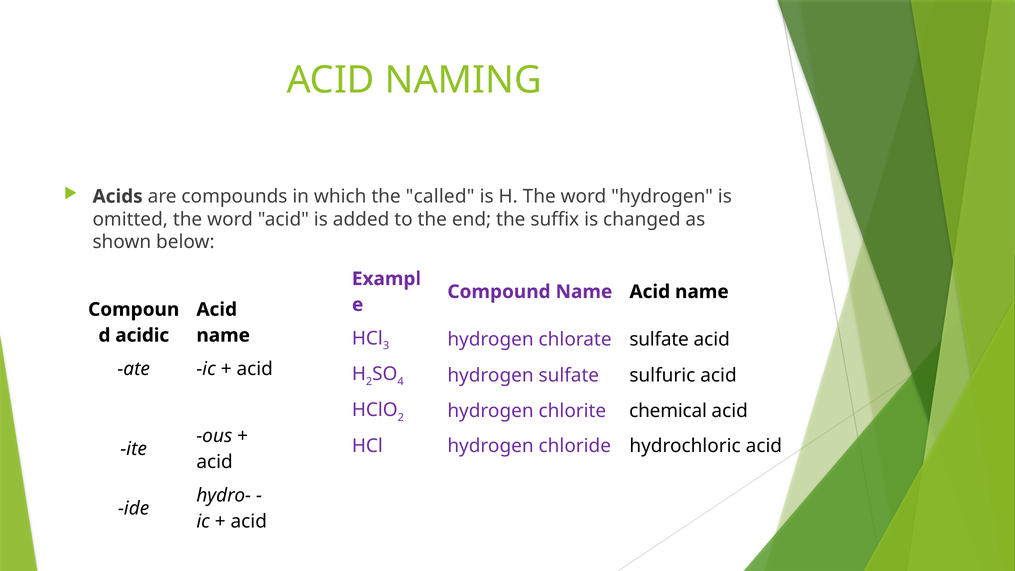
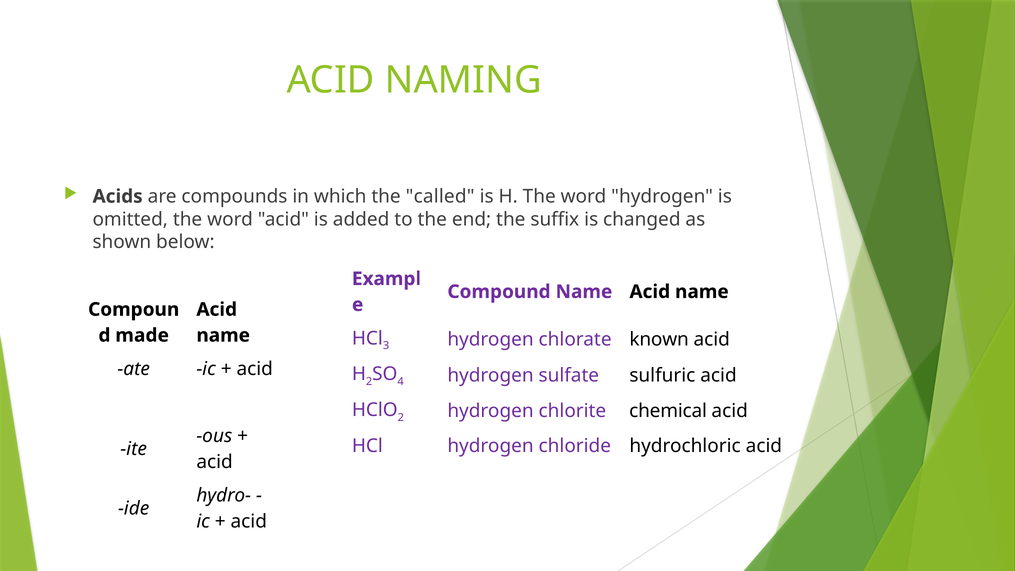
acidic: acidic -> made (142, 335)
chlorate sulfate: sulfate -> known (659, 339)
